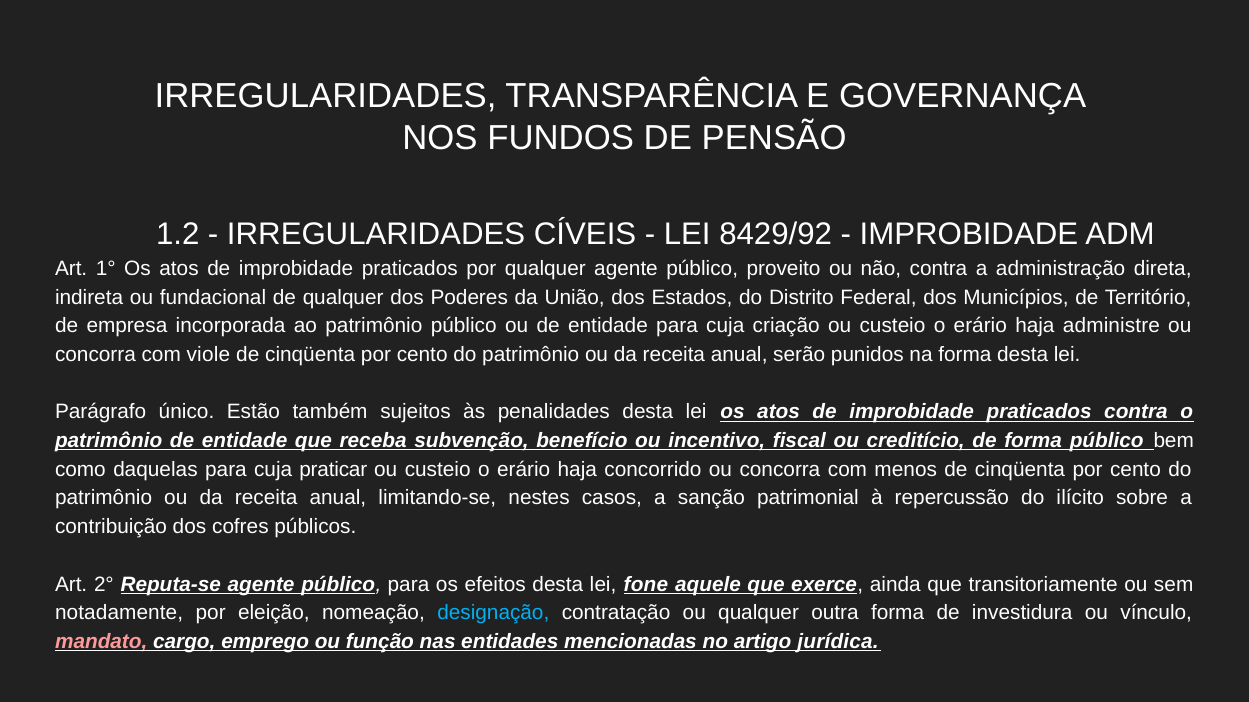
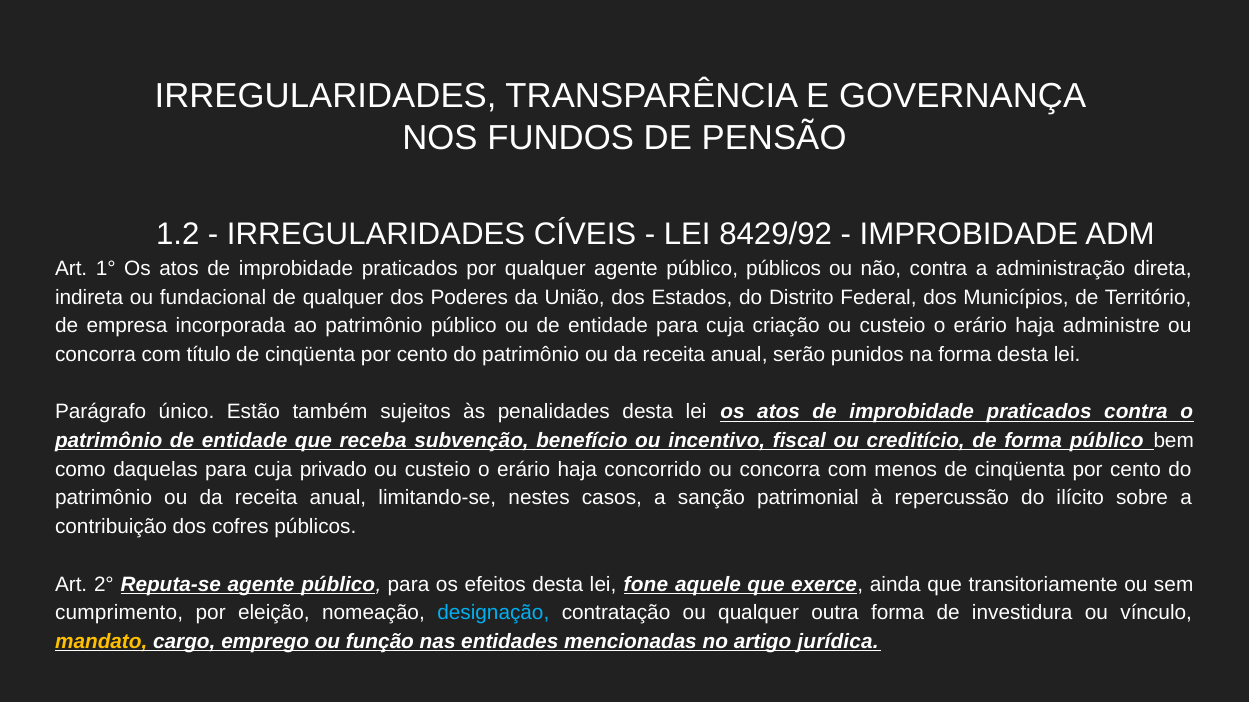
público proveito: proveito -> públicos (784, 269)
viole: viole -> título (209, 355)
praticar: praticar -> privado (333, 470)
notadamente: notadamente -> cumprimento (119, 613)
mandato colour: pink -> yellow (101, 642)
